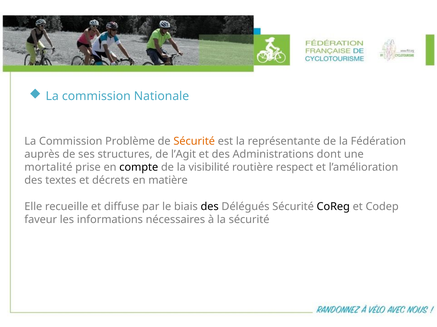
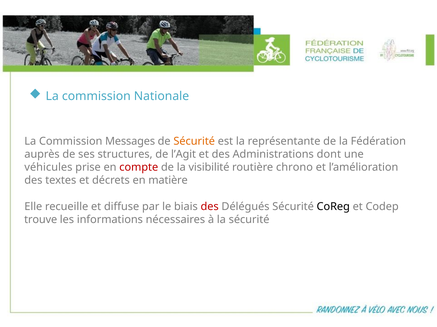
Problème: Problème -> Messages (130, 141)
mortalité: mortalité -> véhicules (48, 168)
compte colour: black -> red (139, 168)
respect: respect -> chrono (294, 168)
des colour: black -> red (210, 207)
faveur: faveur -> trouve (41, 220)
